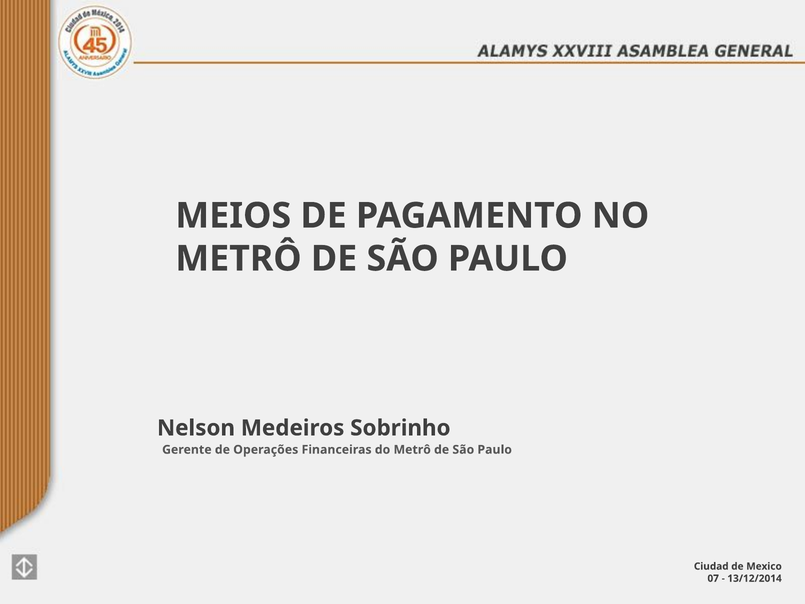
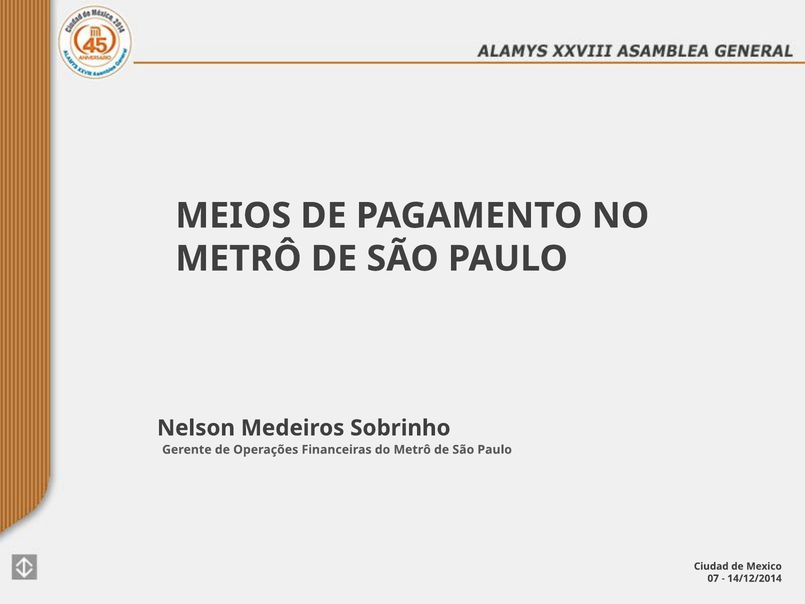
13/12/2014: 13/12/2014 -> 14/12/2014 (755, 578)
